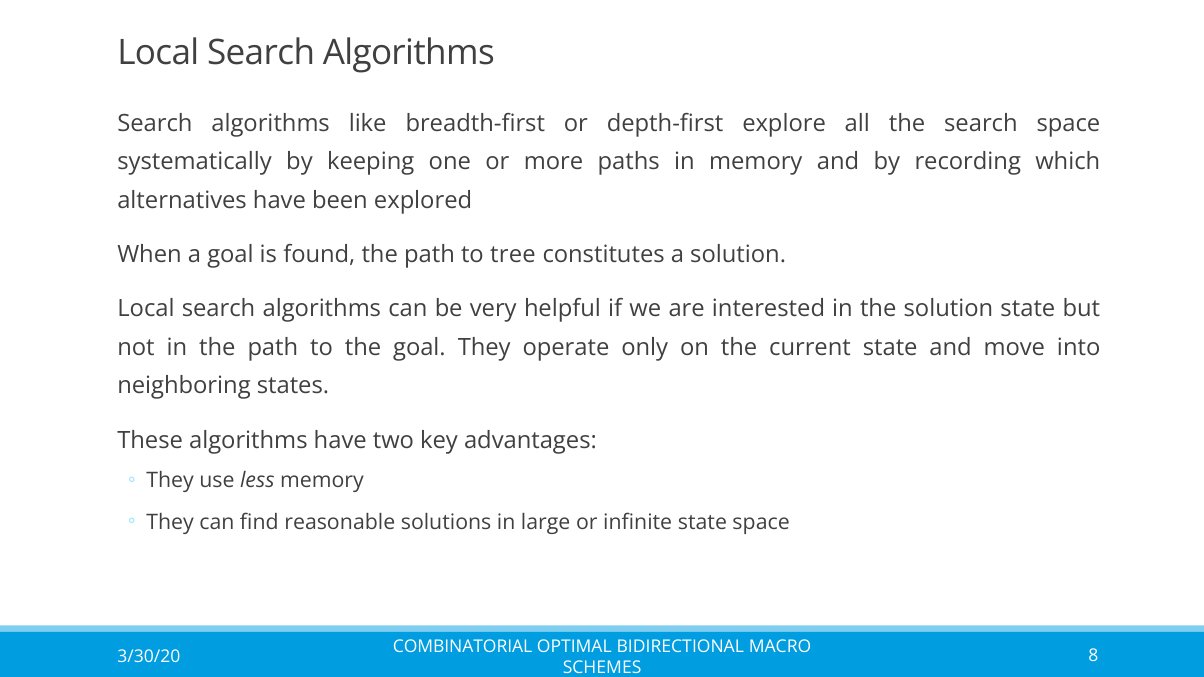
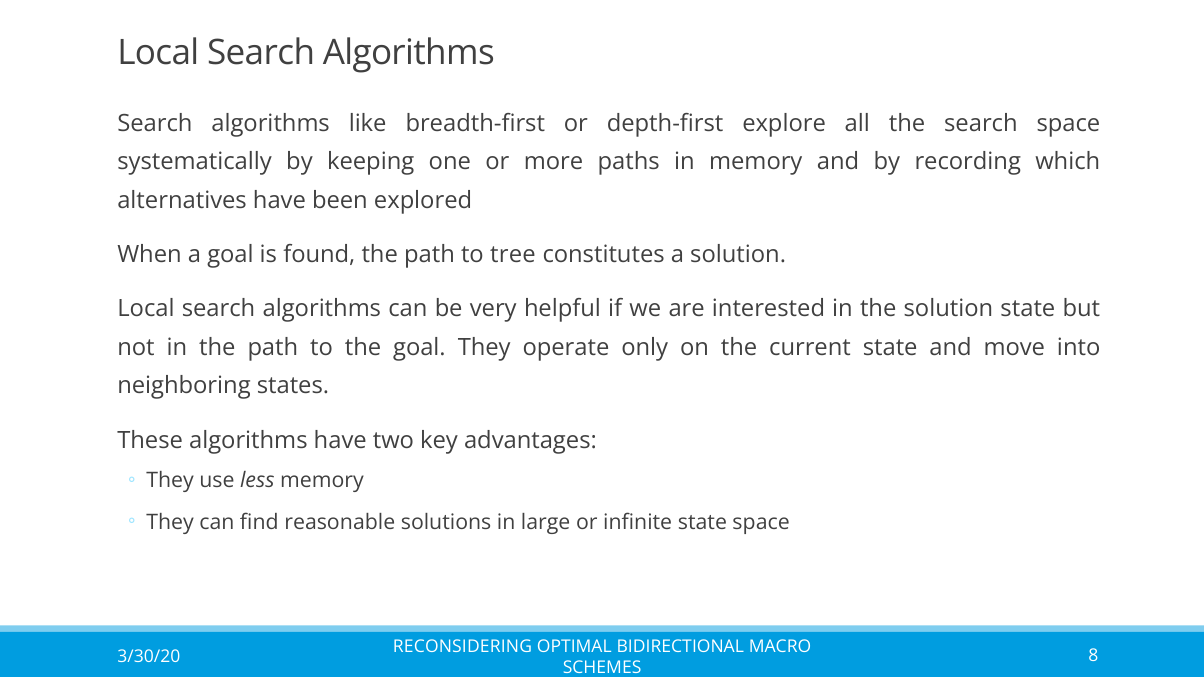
COMBINATORIAL: COMBINATORIAL -> RECONSIDERING (462, 647)
